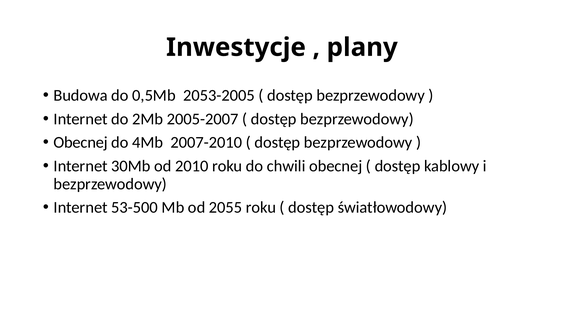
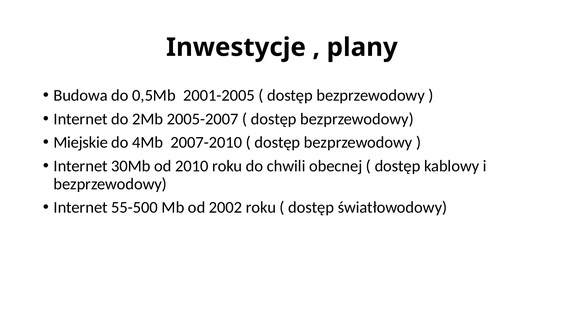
2053-2005: 2053-2005 -> 2001-2005 (219, 95)
Obecnej: Obecnej -> Miejskie (81, 143)
53-500: 53-500 -> 55-500 (135, 208)
2055: 2055 -> 2002 (226, 208)
